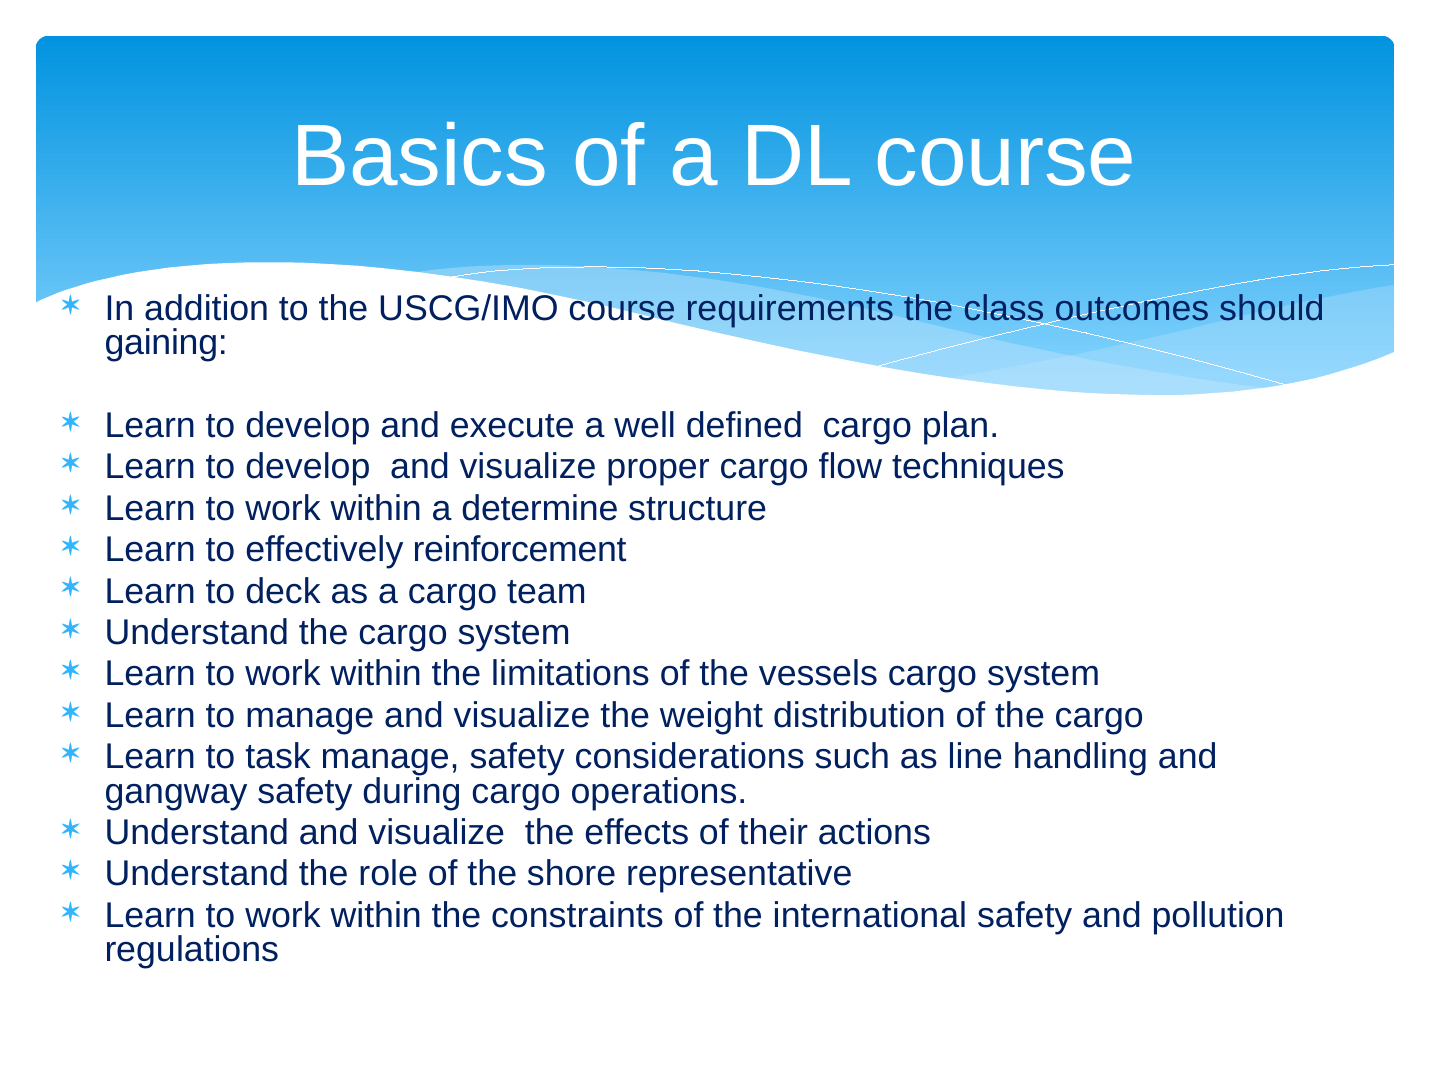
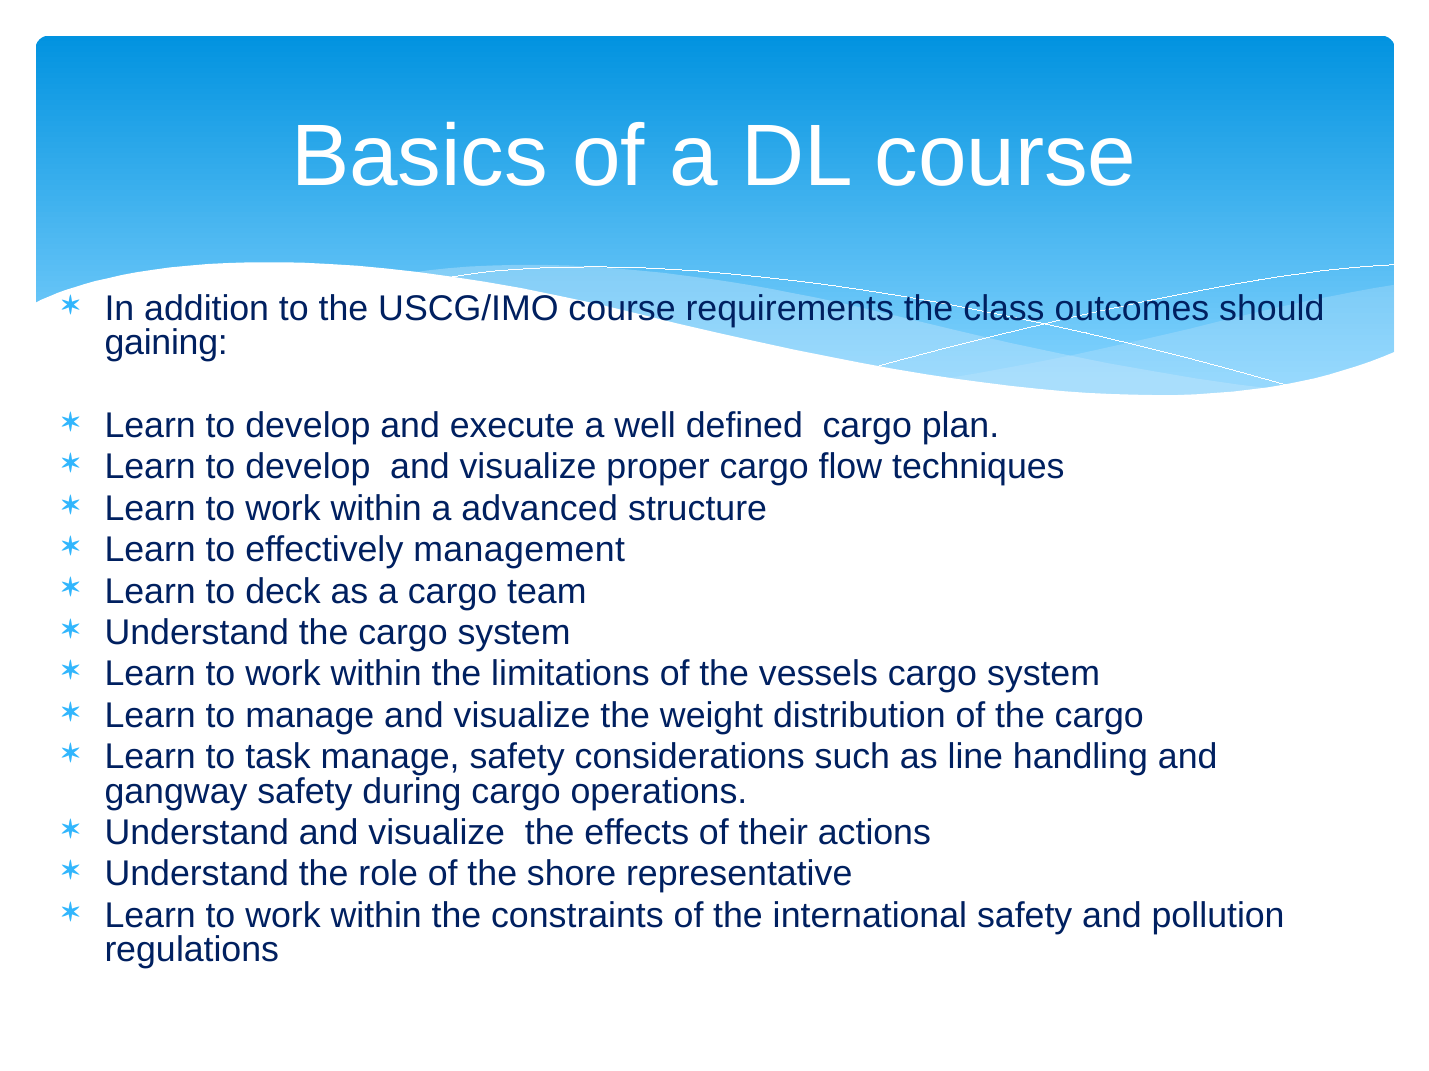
determine: determine -> advanced (540, 509)
reinforcement: reinforcement -> management (519, 550)
